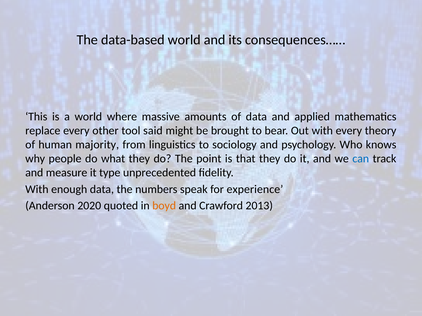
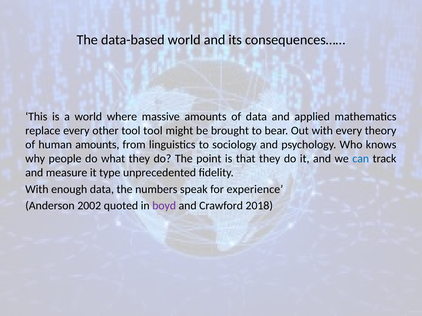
tool said: said -> tool (153, 131)
human majority: majority -> amounts (97, 145)
2020: 2020 -> 2002 (89, 206)
boyd colour: orange -> purple (164, 206)
2013: 2013 -> 2018 (259, 206)
